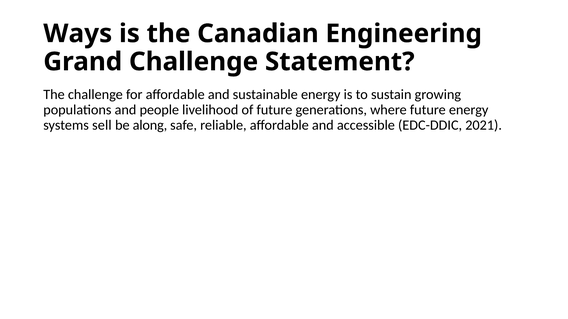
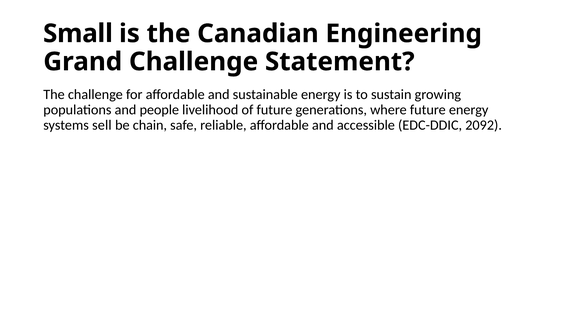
Ways: Ways -> Small (78, 34)
along: along -> chain (150, 125)
2021: 2021 -> 2092 (484, 125)
